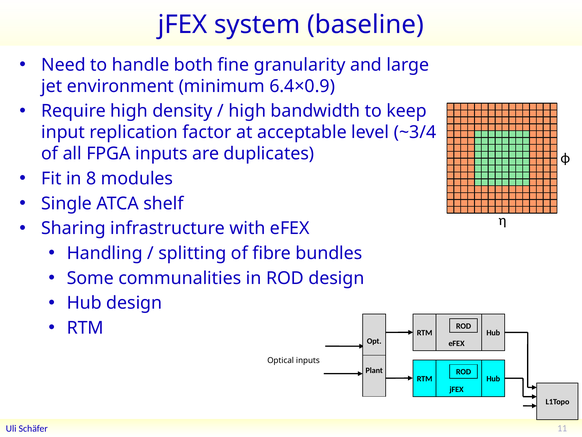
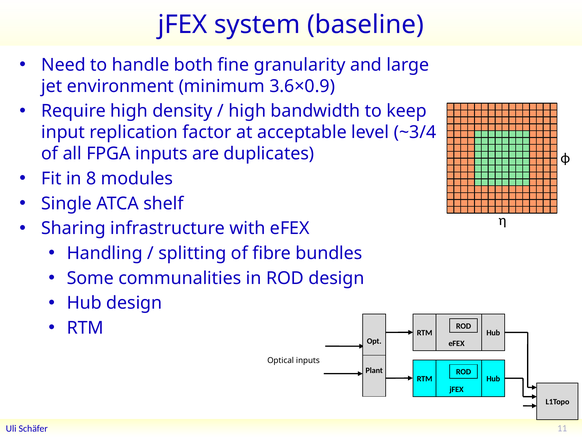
6.4×0.9: 6.4×0.9 -> 3.6×0.9 (302, 86)
